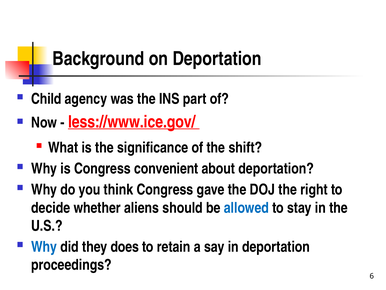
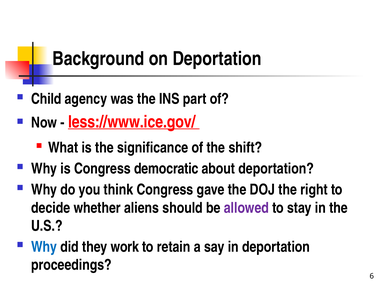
convenient: convenient -> democratic (166, 168)
allowed colour: blue -> purple (246, 207)
does: does -> work (125, 246)
